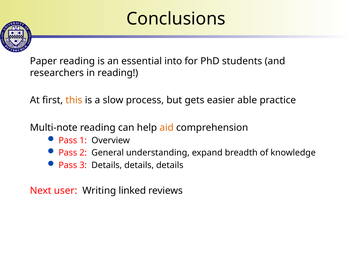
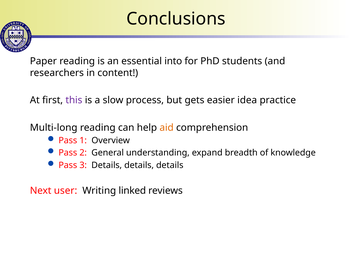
in reading: reading -> content (118, 73)
this colour: orange -> purple (74, 100)
able: able -> idea (247, 100)
Multi-note: Multi-note -> Multi-long (54, 128)
